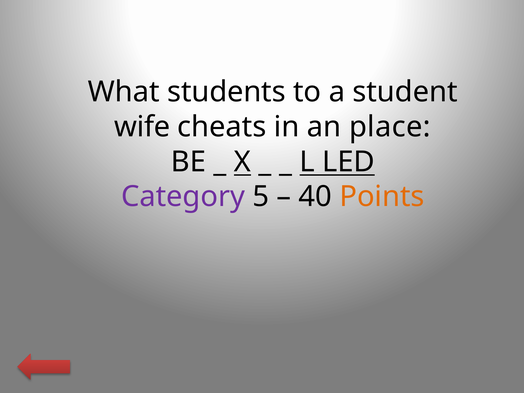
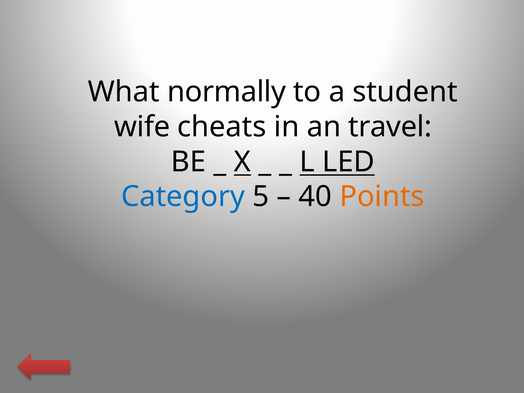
students: students -> normally (227, 92)
place: place -> travel (390, 127)
Category colour: purple -> blue (183, 197)
